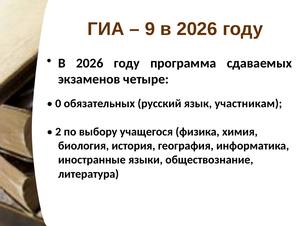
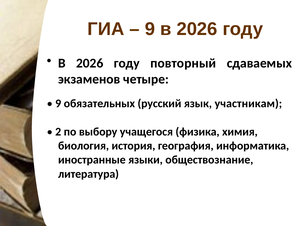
программа: программа -> повторный (183, 63)
0: 0 -> 9 (58, 103)
